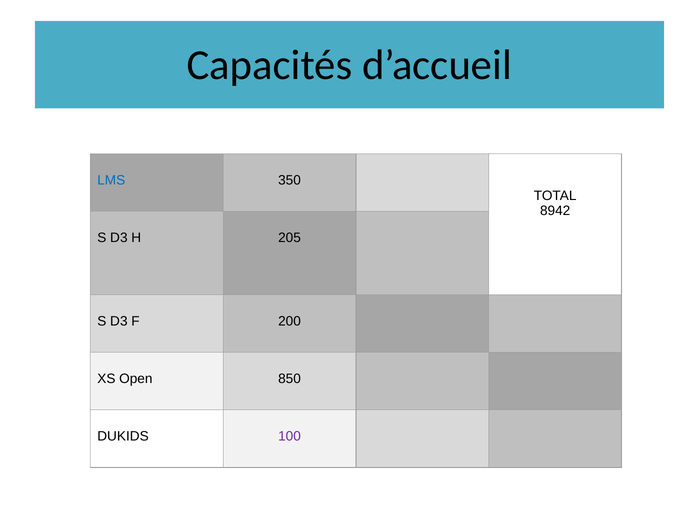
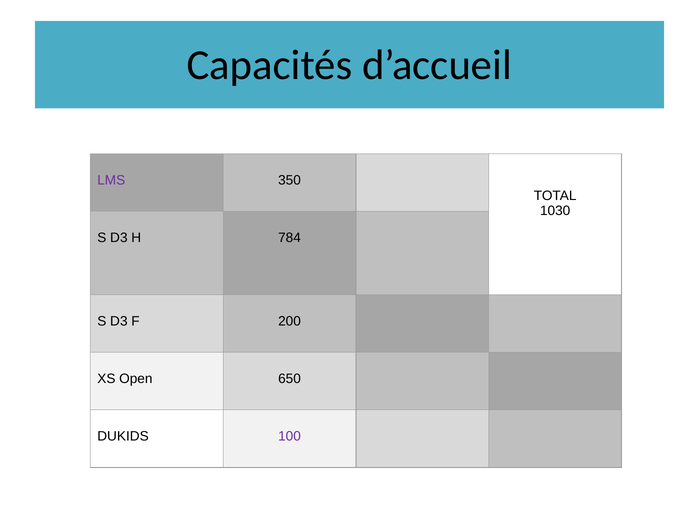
LMS colour: blue -> purple (111, 180)
8942: 8942 -> 1030 (555, 211)
205: 205 -> 784 (290, 238)
850: 850 -> 650 (290, 379)
